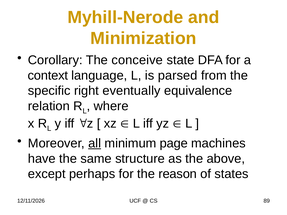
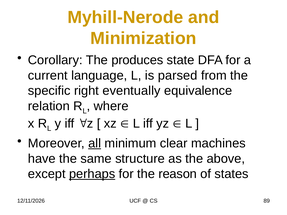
conceive: conceive -> produces (137, 60)
context: context -> current (48, 76)
page: page -> clear (174, 144)
perhaps underline: none -> present (92, 174)
